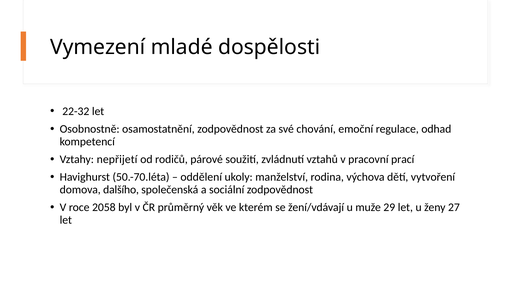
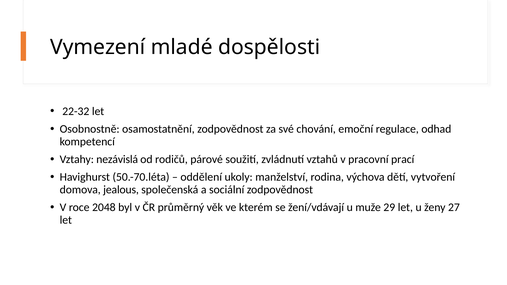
nepřijetí: nepřijetí -> nezávislá (117, 159)
dalšího: dalšího -> jealous (121, 190)
2058: 2058 -> 2048 (104, 208)
